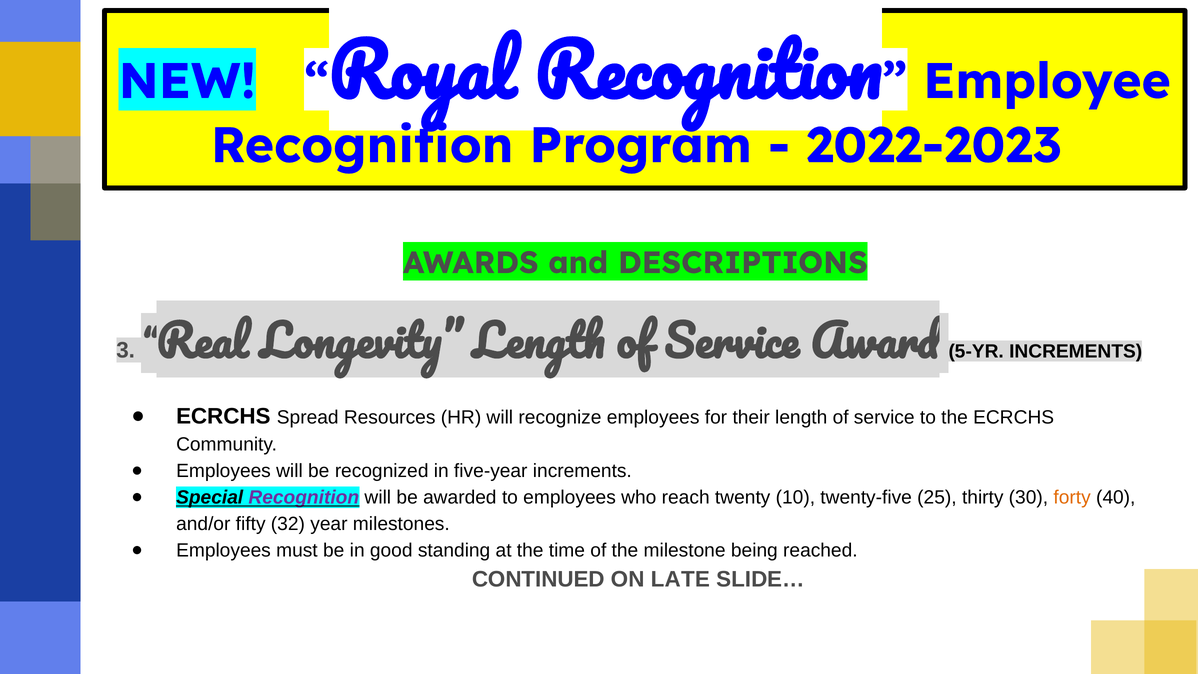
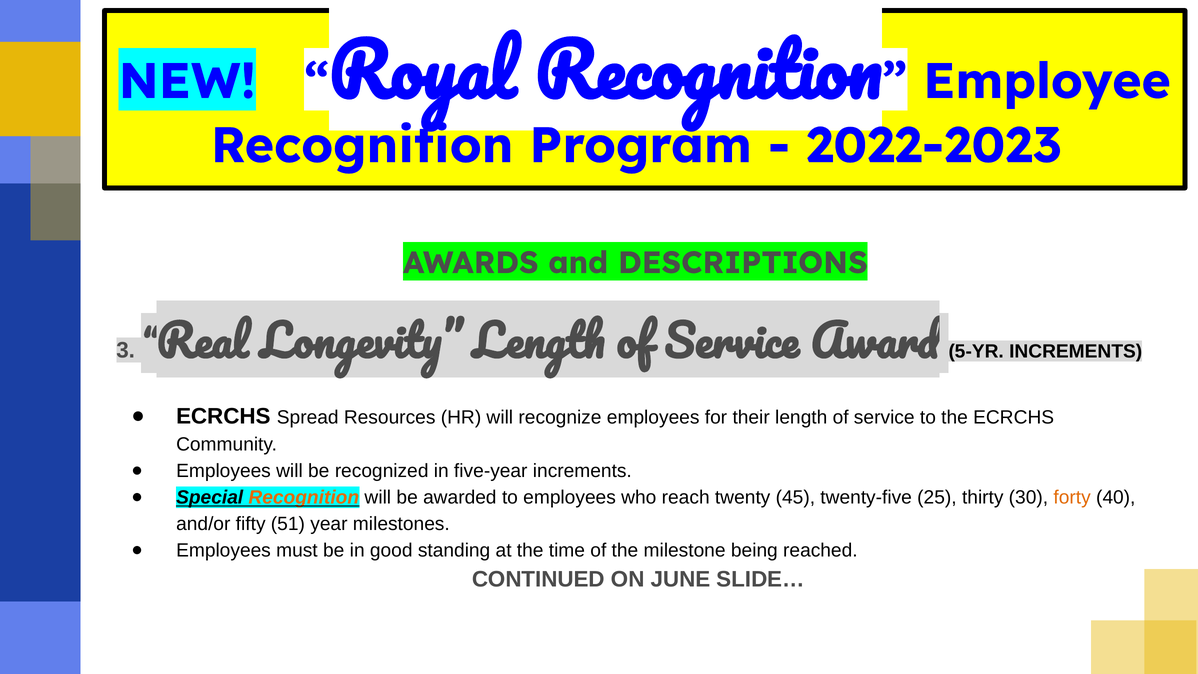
Recognition colour: purple -> orange (304, 497)
10: 10 -> 45 (795, 497)
32: 32 -> 51 (288, 524)
LATE: LATE -> JUNE (680, 579)
